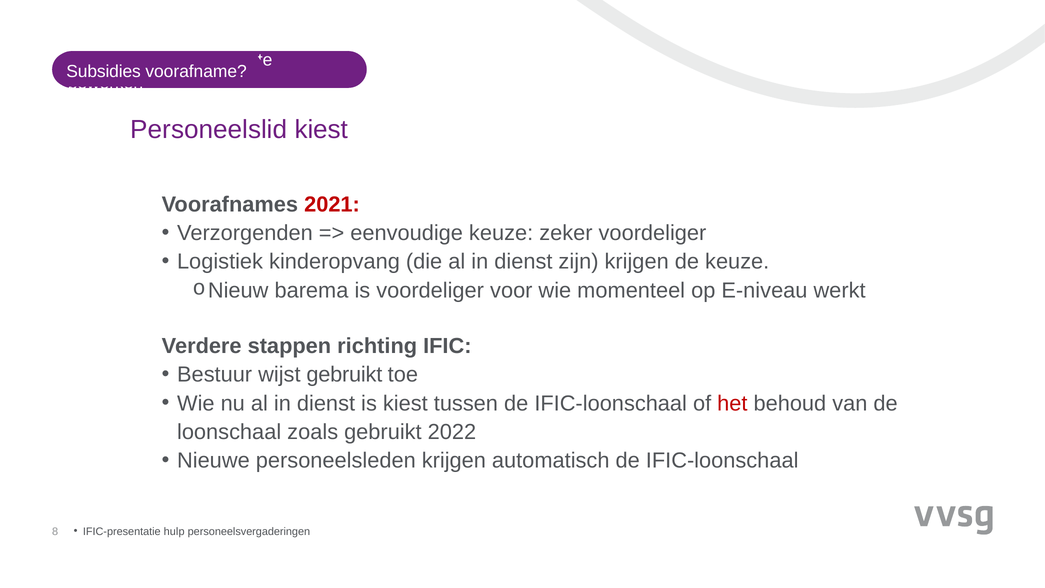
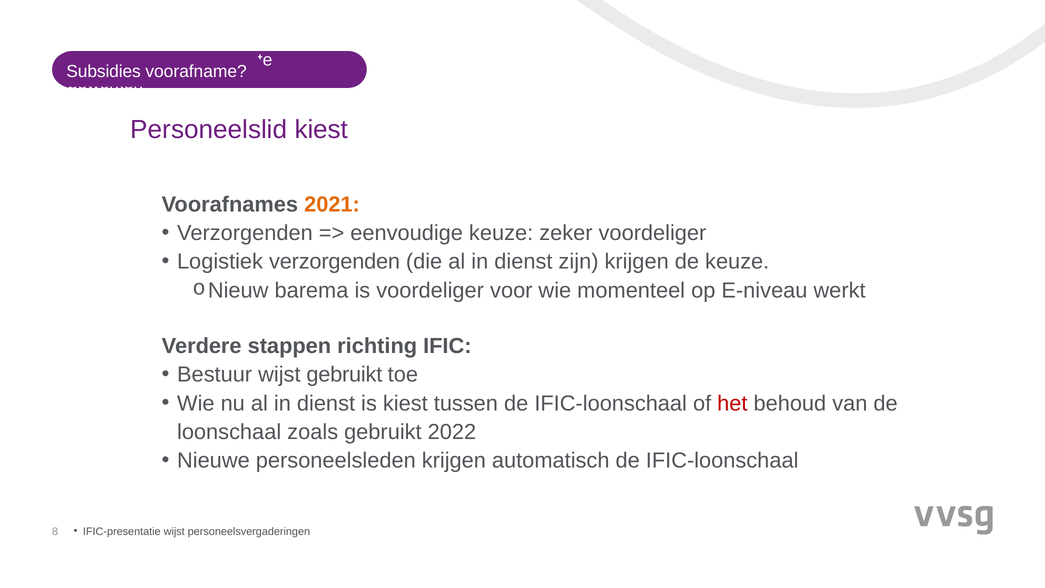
2021 colour: red -> orange (332, 204)
Logistiek kinderopvang: kinderopvang -> verzorgenden (335, 262)
IFIC-presentatie hulp: hulp -> wijst (174, 531)
